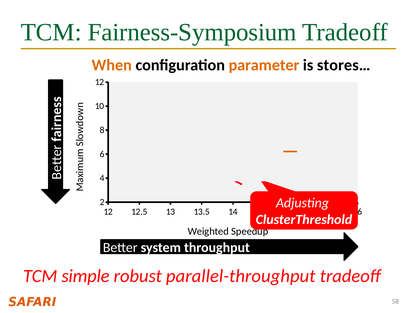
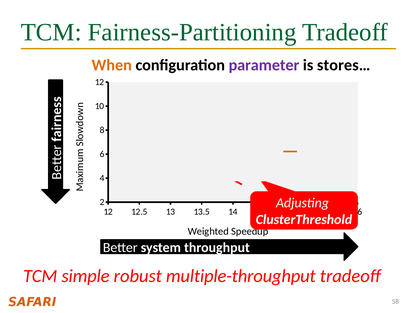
Fairness-Symposium: Fairness-Symposium -> Fairness-Partitioning (192, 32)
parameter colour: orange -> purple (264, 65)
parallel-throughput: parallel-throughput -> multiple-throughput (241, 276)
